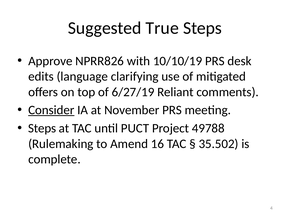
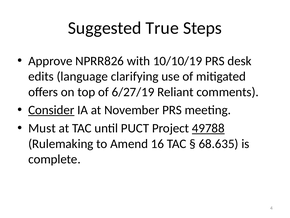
Steps: Steps -> Must (42, 128)
49788 underline: none -> present (208, 128)
35.502: 35.502 -> 68.635 (219, 143)
